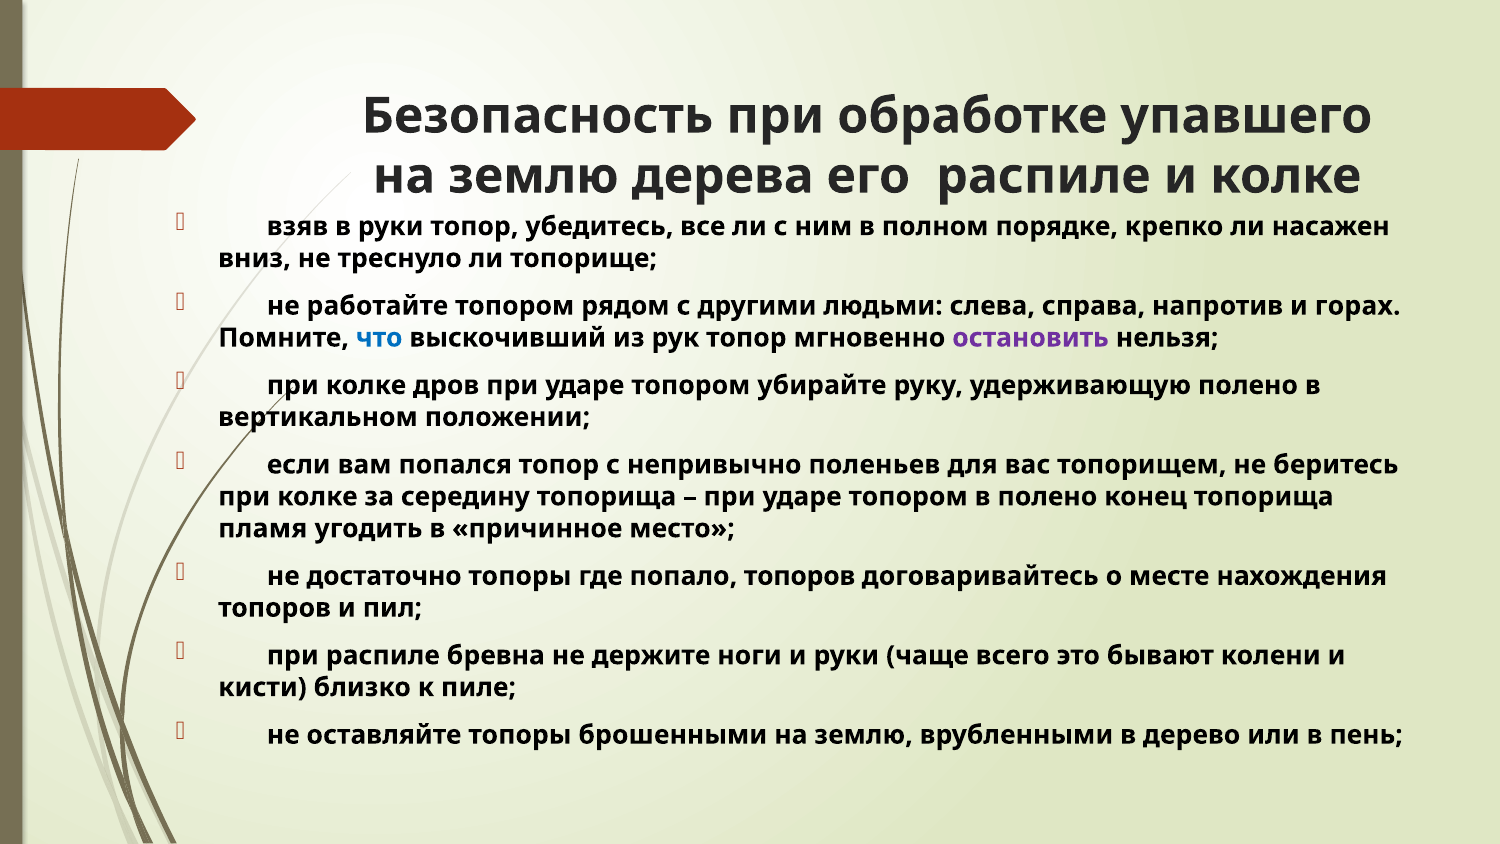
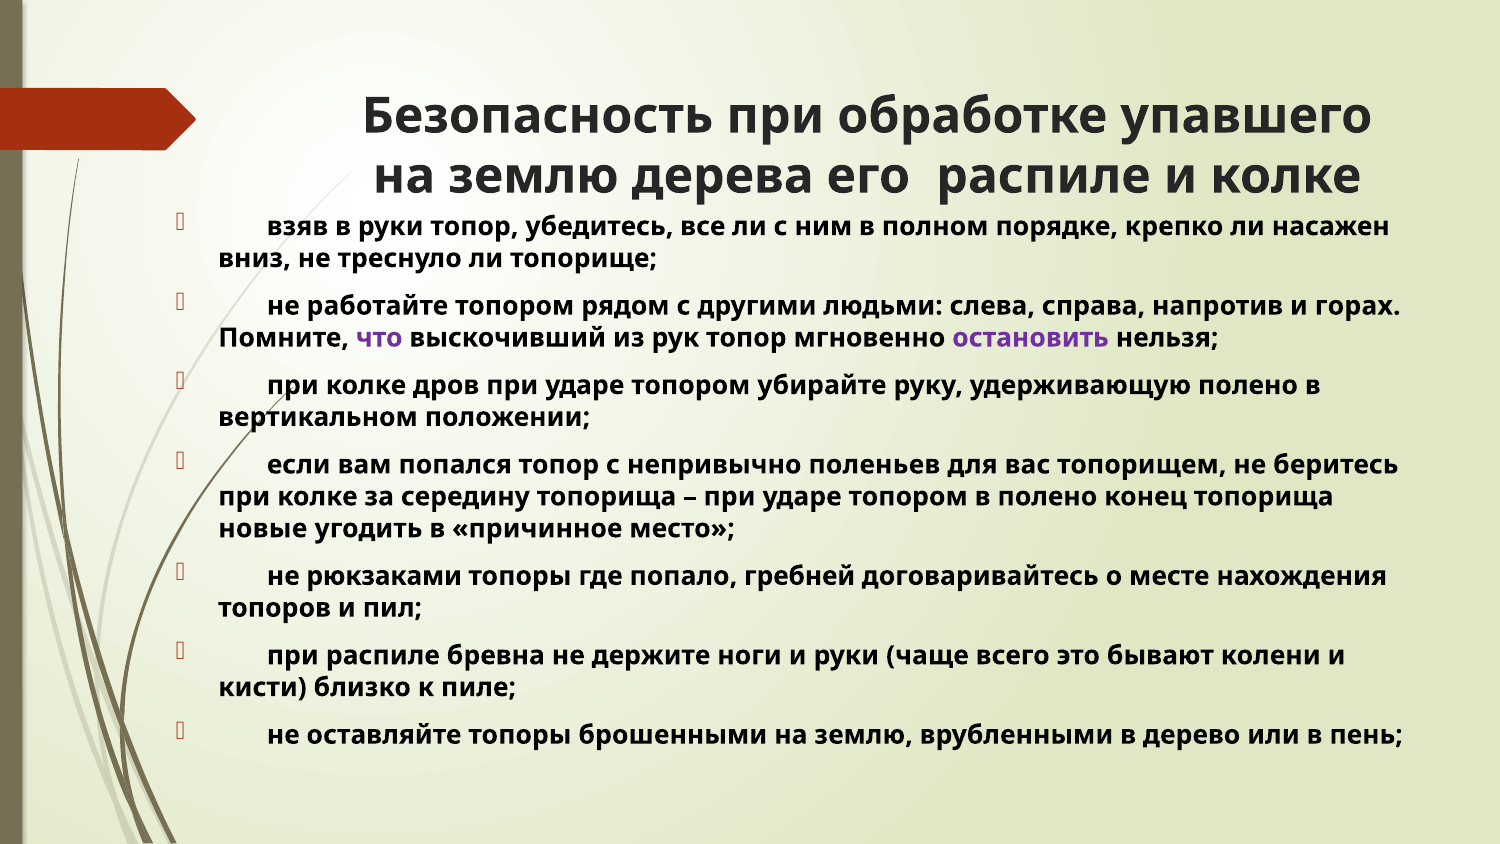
что colour: blue -> purple (379, 338)
пламя: пламя -> новые (263, 528)
достаточно: достаточно -> рюкзаками (384, 576)
попало топоров: топоров -> гребней (800, 576)
